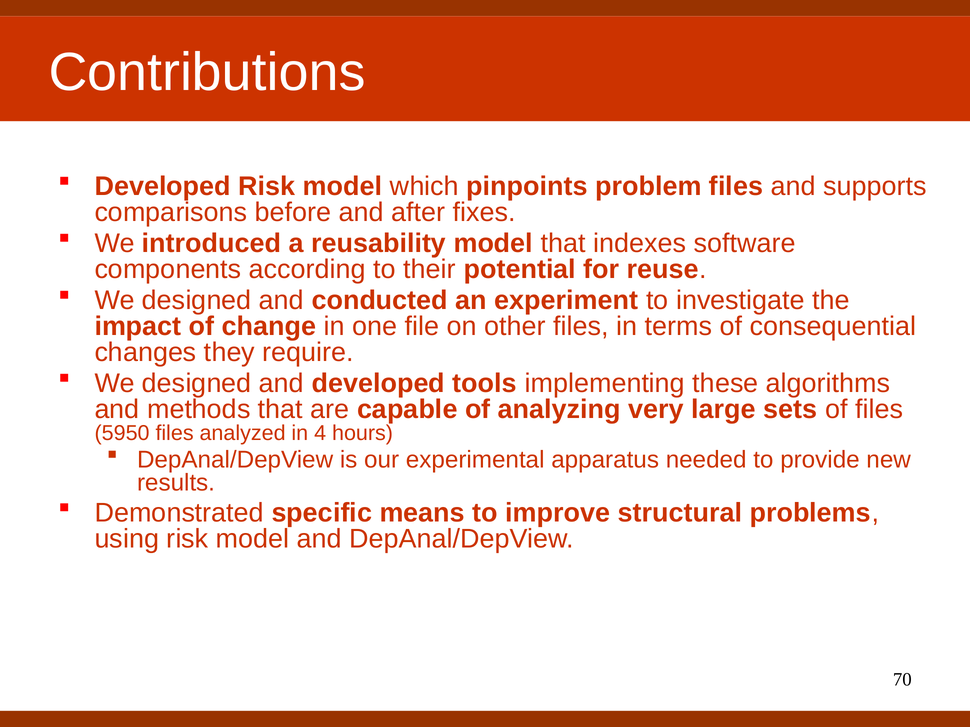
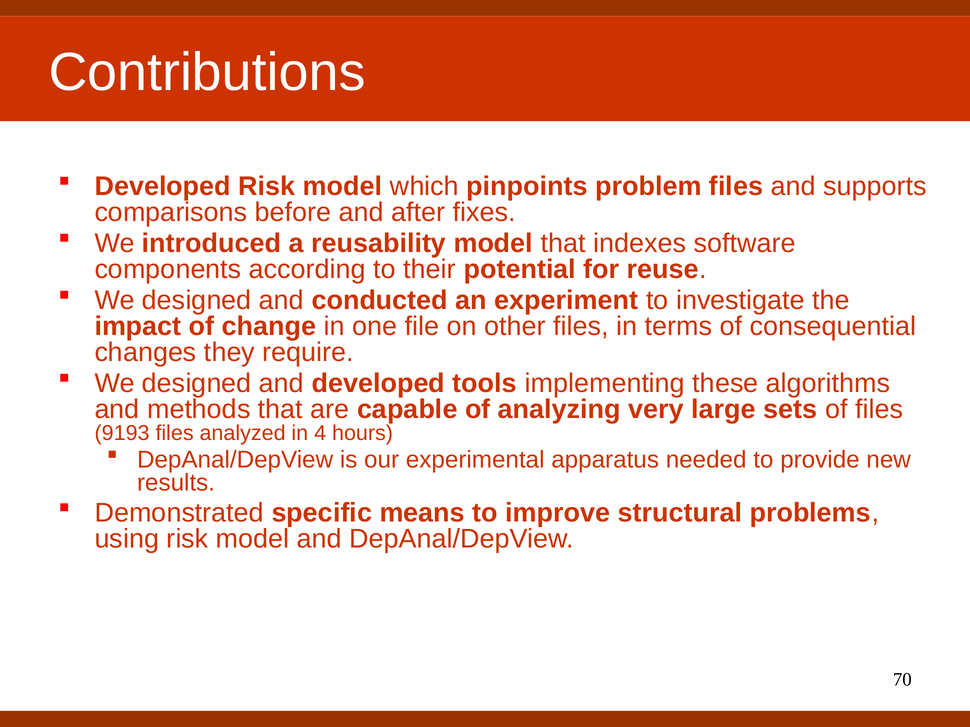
5950: 5950 -> 9193 (122, 433)
